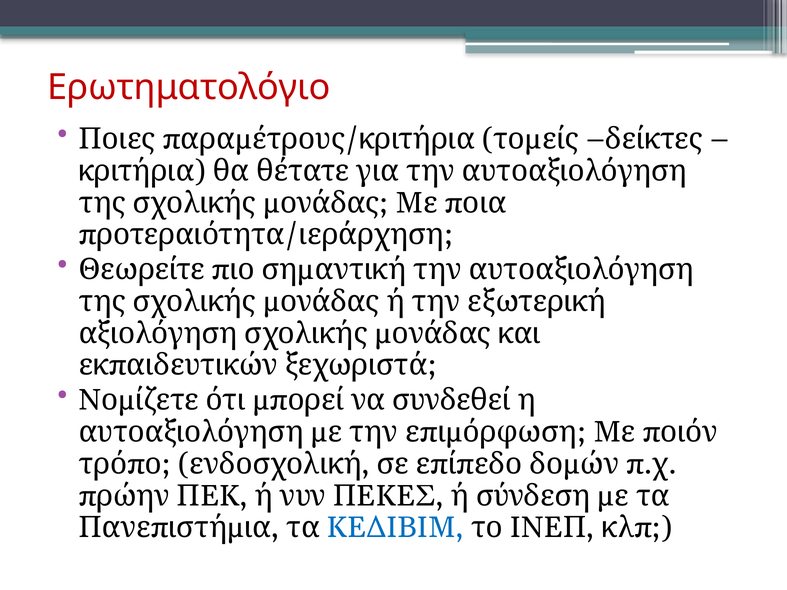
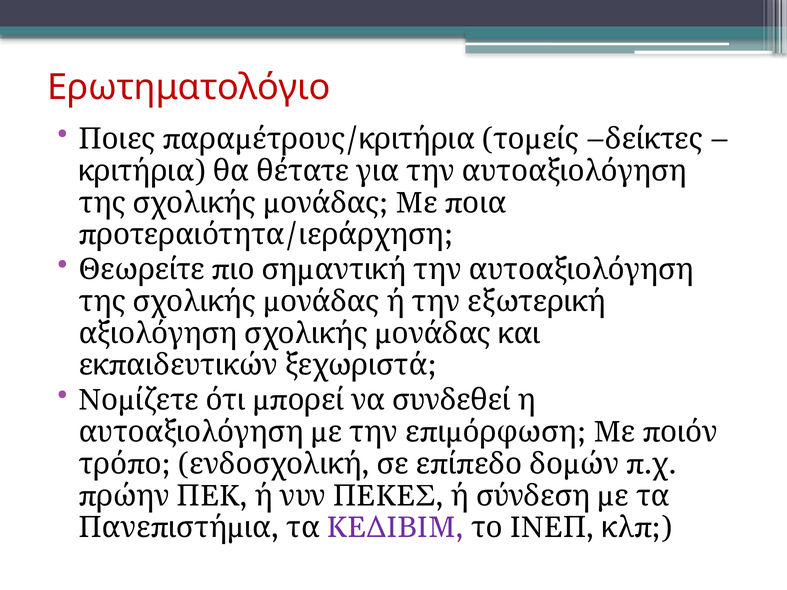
ΚΕΔΙΒΙΜ colour: blue -> purple (395, 528)
